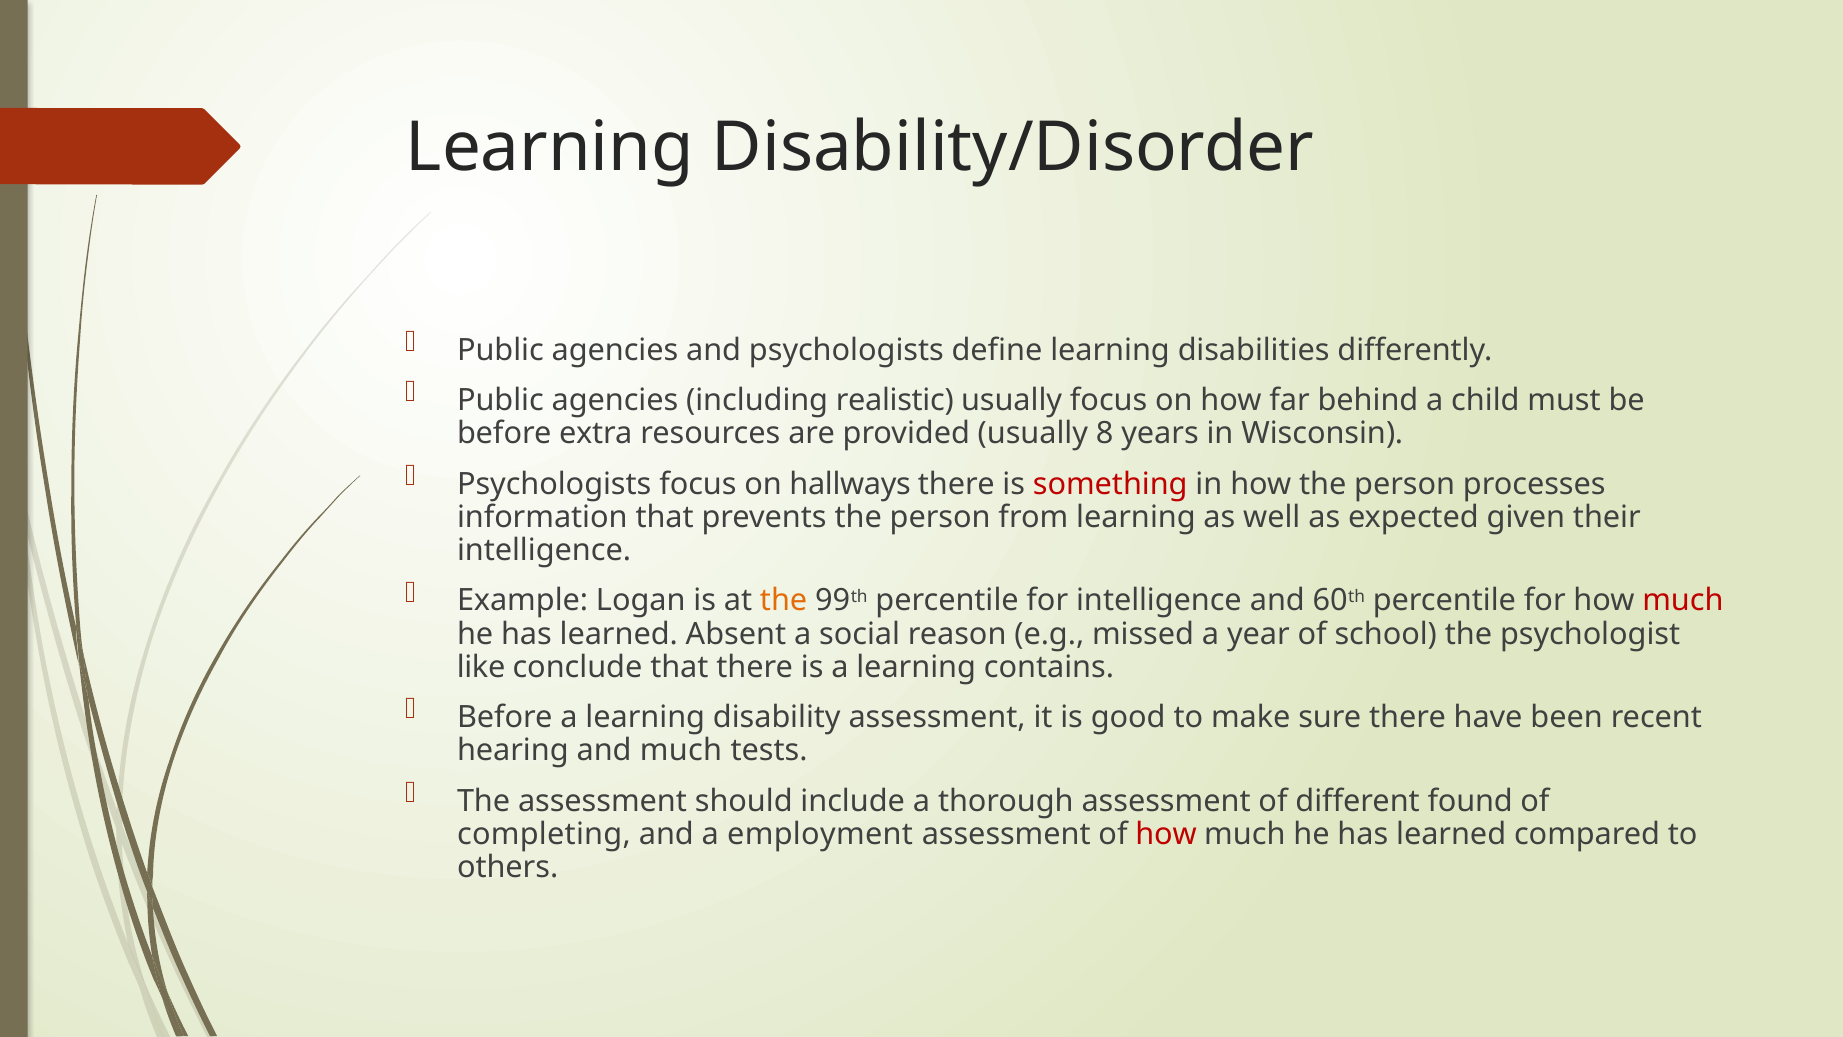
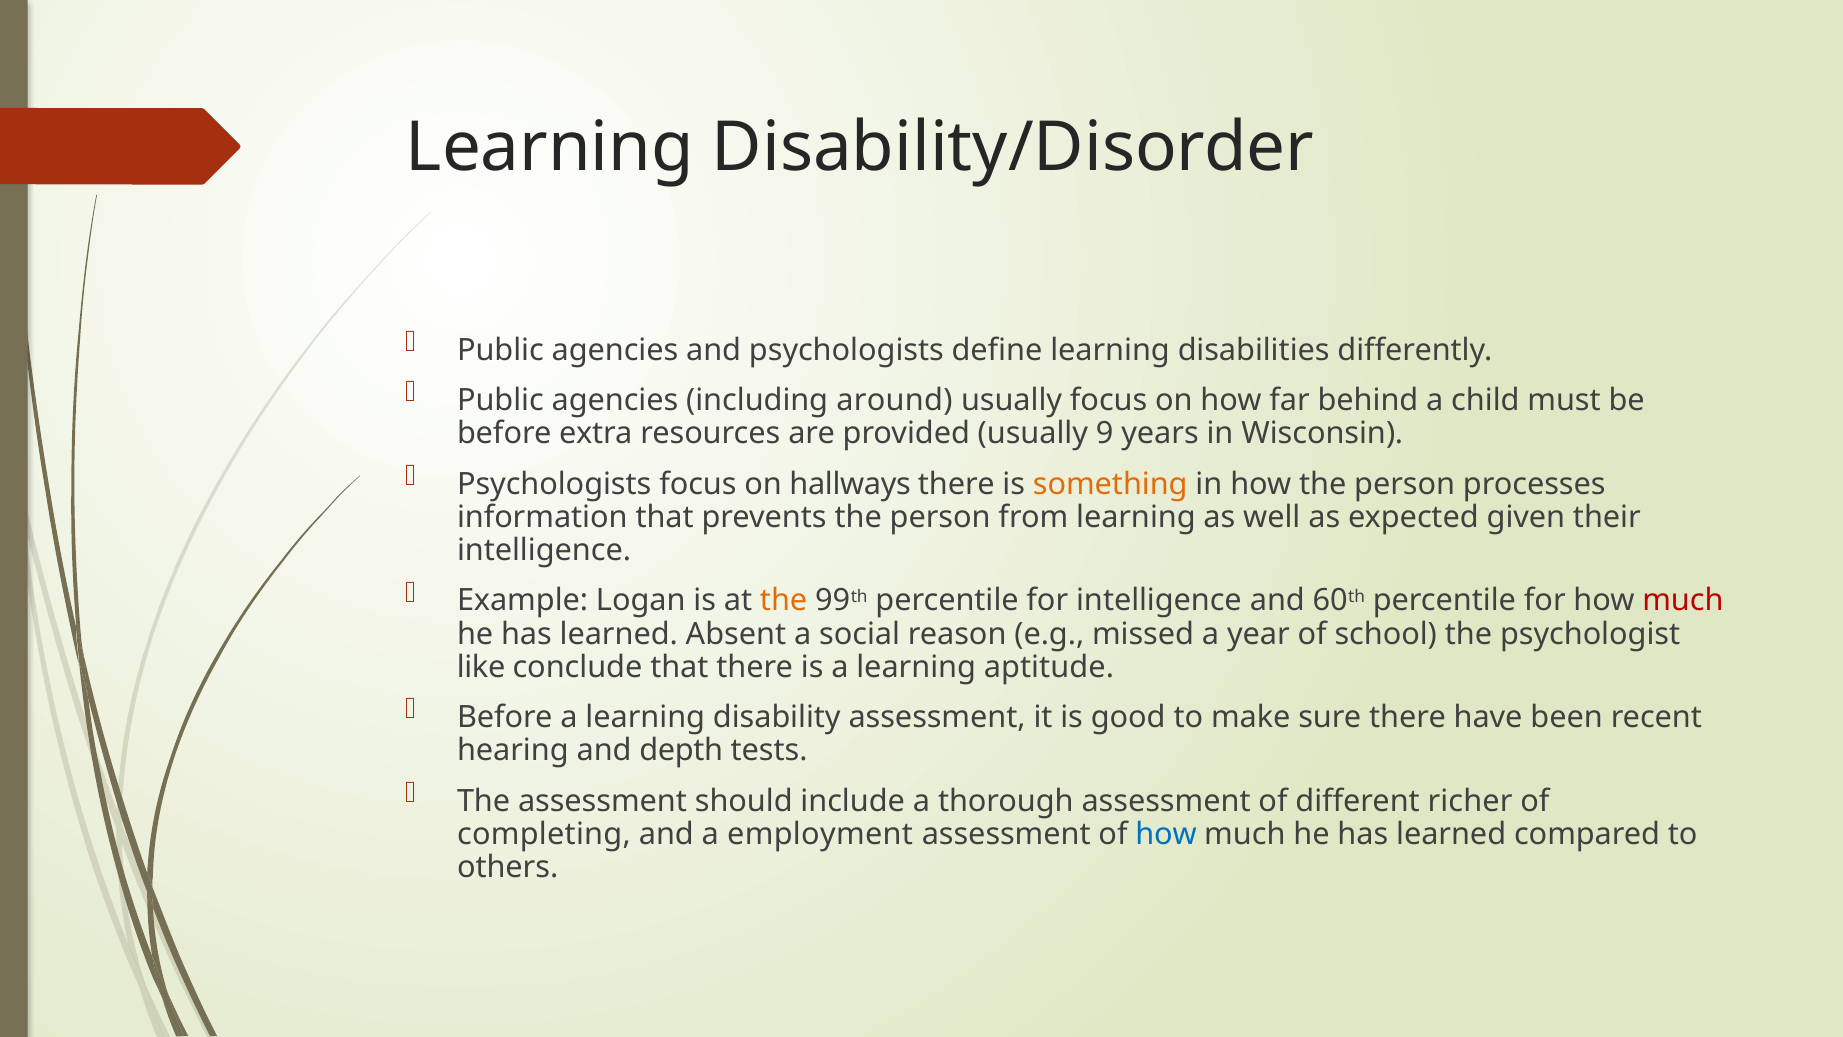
realistic: realistic -> around (894, 400)
8: 8 -> 9 (1105, 434)
something colour: red -> orange (1110, 484)
contains: contains -> aptitude (1049, 667)
and much: much -> depth (681, 750)
found: found -> richer (1470, 801)
how colour: red -> blue (1166, 834)
